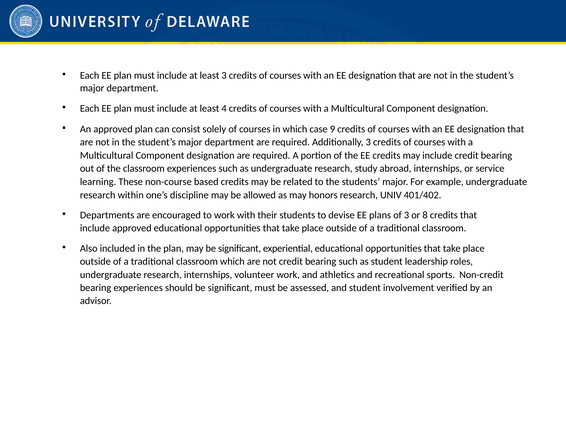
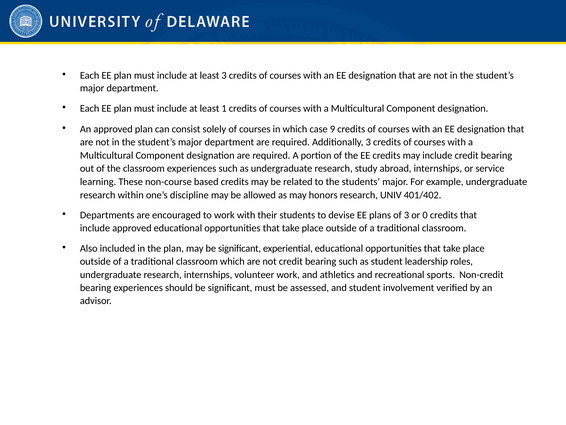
4: 4 -> 1 (224, 108)
8: 8 -> 0 (425, 215)
